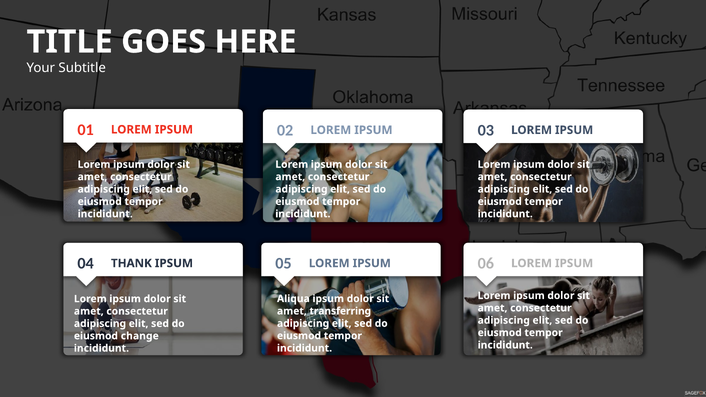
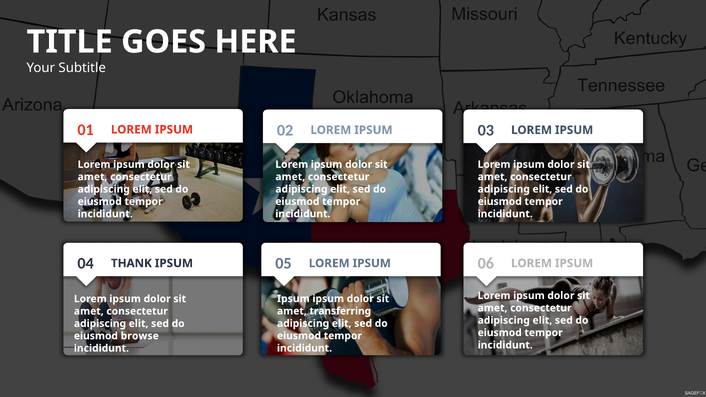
Aliqua: Aliqua -> Ipsum (293, 299)
change: change -> browse (140, 336)
